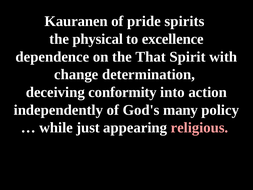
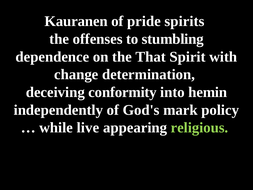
physical: physical -> offenses (98, 39)
excellence: excellence -> stumbling (173, 39)
action: action -> hemin (208, 92)
many: many -> mark (180, 110)
just: just -> live (88, 128)
religious colour: pink -> light green (200, 128)
